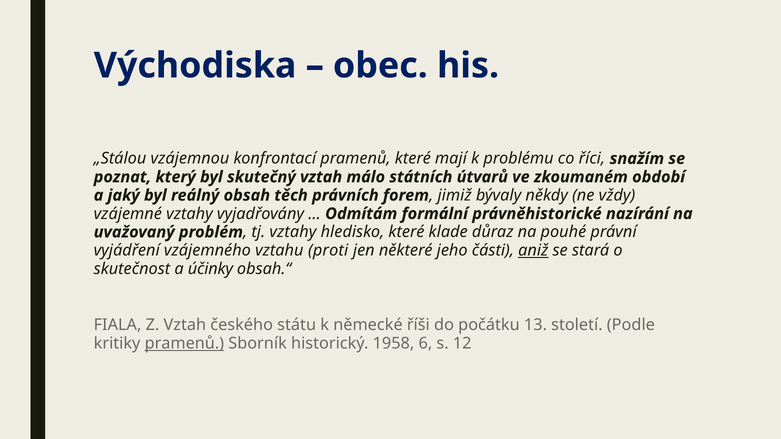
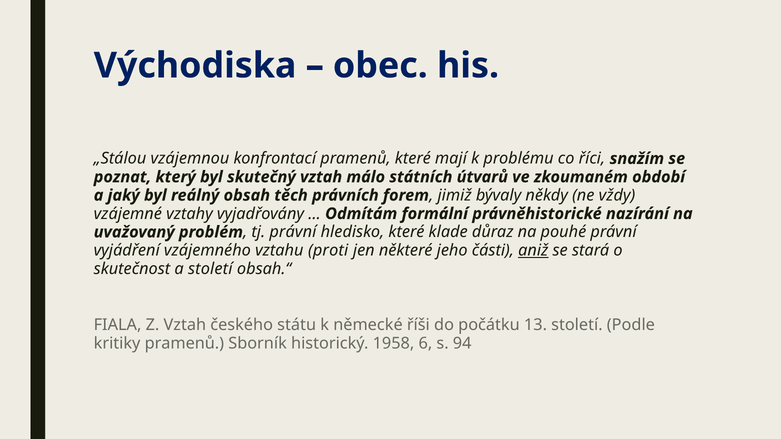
tj vztahy: vztahy -> právní (293, 232)
a účinky: účinky -> století (210, 269)
pramenů underline: present -> none (184, 344)
12: 12 -> 94 (462, 344)
